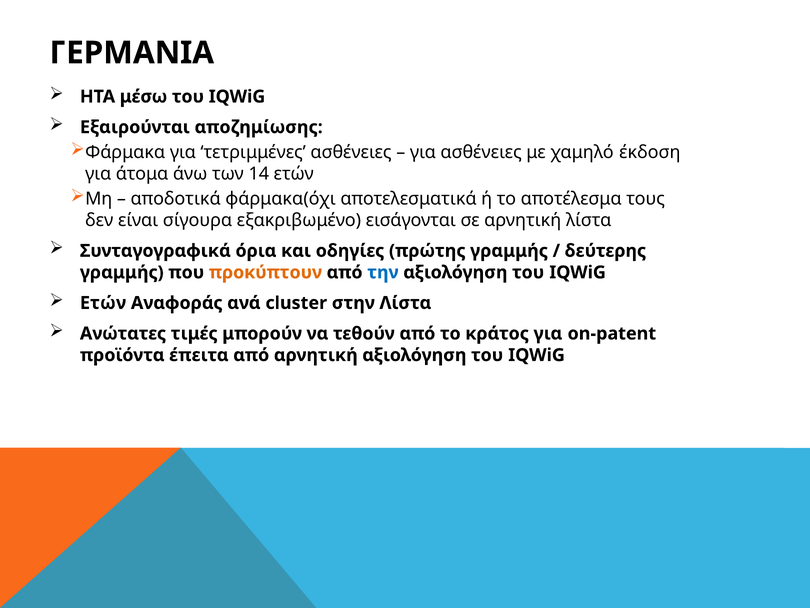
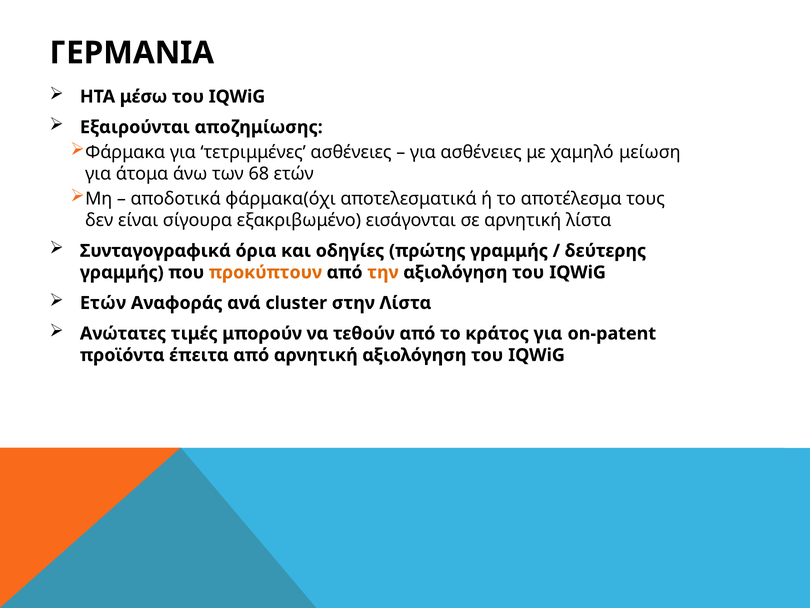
έκδοση: έκδοση -> μείωση (650, 152)
14: 14 -> 68 (259, 174)
την colour: blue -> orange (383, 272)
